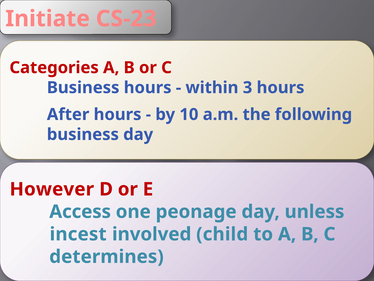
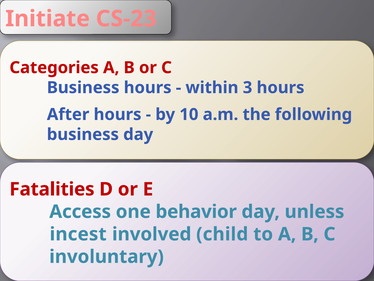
However: However -> Fatalities (52, 189)
peonage: peonage -> behavior (196, 211)
determines: determines -> involuntary (107, 256)
